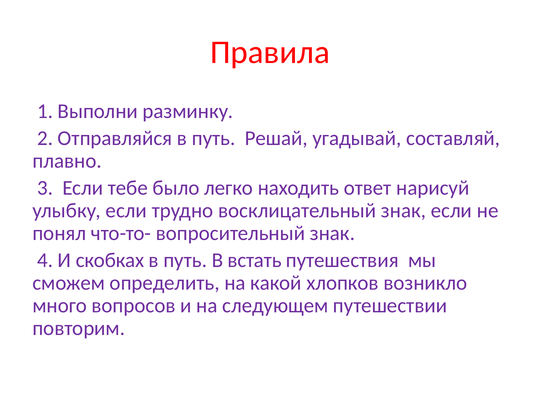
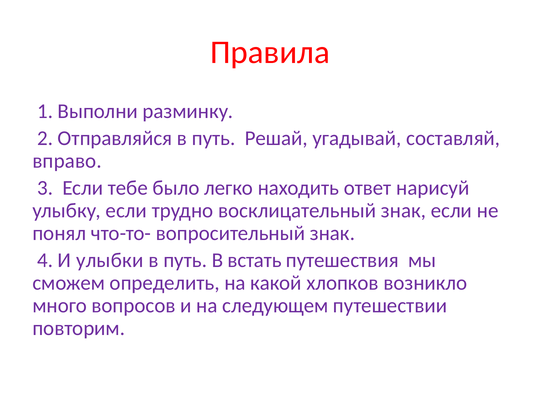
плавно: плавно -> вправо (67, 161)
скобках: скобках -> улыбки (110, 260)
